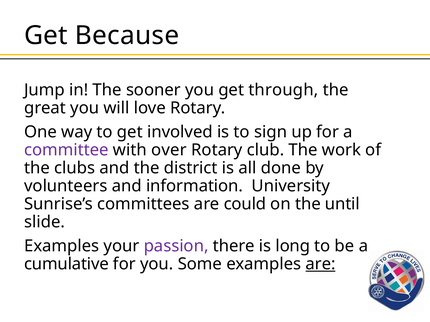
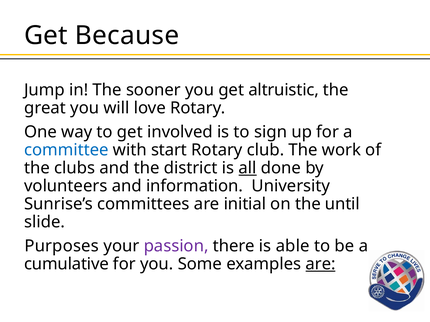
through: through -> altruistic (284, 90)
committee colour: purple -> blue (66, 150)
over: over -> start (169, 150)
all underline: none -> present (248, 168)
could: could -> initial (245, 204)
Examples: Examples -> Purposes (62, 246)
long: long -> able (293, 246)
